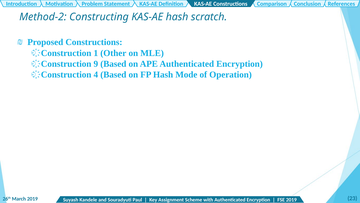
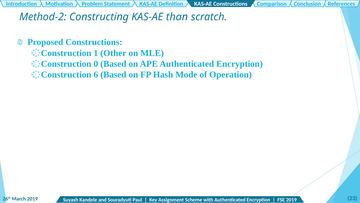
KAS-AE hash: hash -> than (177, 17)
9: 9 -> 0 (96, 64)
4: 4 -> 6 (96, 75)
